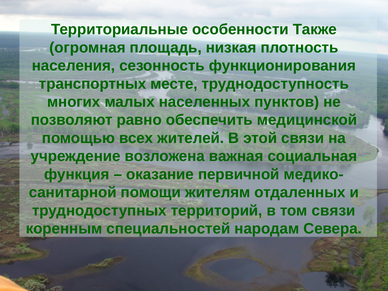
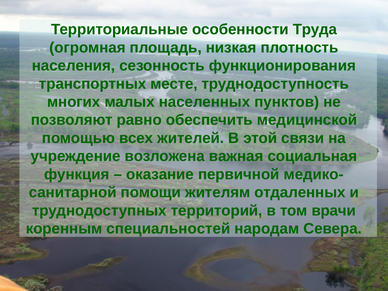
Также: Также -> Труда (315, 29)
том связи: связи -> врачи (334, 211)
